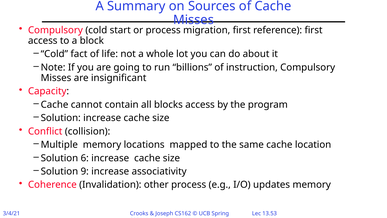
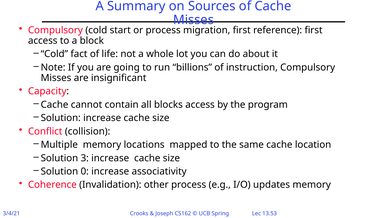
6: 6 -> 3 (85, 158)
9: 9 -> 0 (85, 171)
